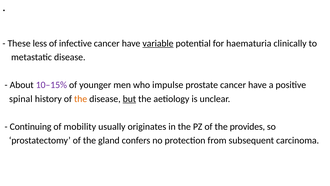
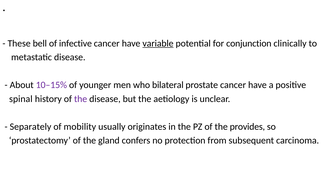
less: less -> bell (40, 43)
haematuria: haematuria -> conjunction (249, 43)
impulse: impulse -> bilateral (168, 85)
the colour: orange -> purple (81, 99)
but underline: present -> none (129, 99)
Continuing: Continuing -> Separately (31, 126)
